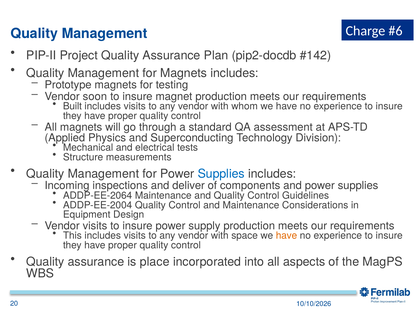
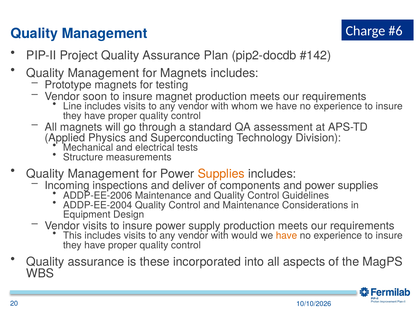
Built: Built -> Line (72, 106)
Supplies colour: blue -> orange (221, 174)
ADDP-EE-2064: ADDP-EE-2064 -> ADDP-EE-2006 (98, 196)
space: space -> would (245, 236)
place: place -> these (155, 262)
